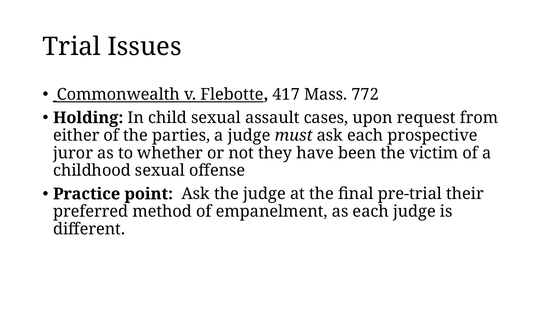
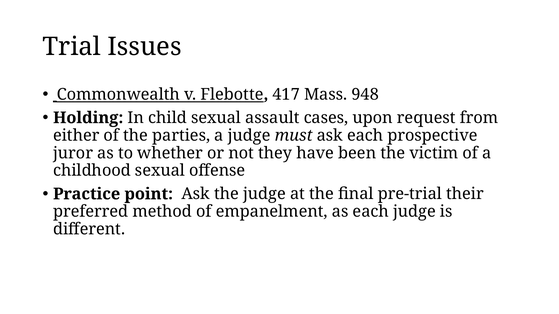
772: 772 -> 948 (365, 95)
